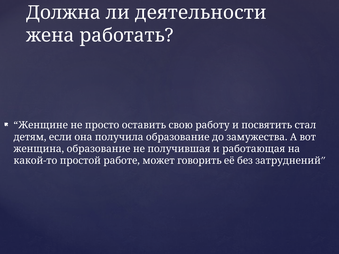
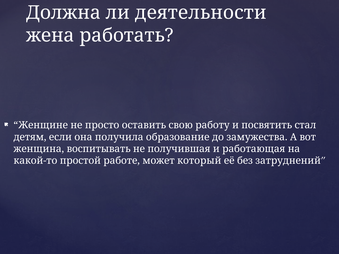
женщина образование: образование -> воспитывать (99, 149)
говорить: говорить -> который (199, 161)
